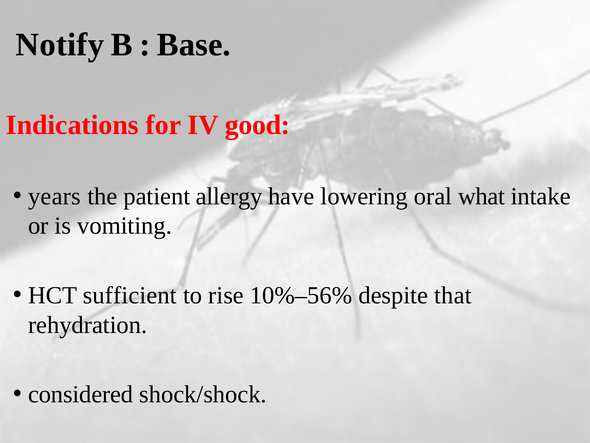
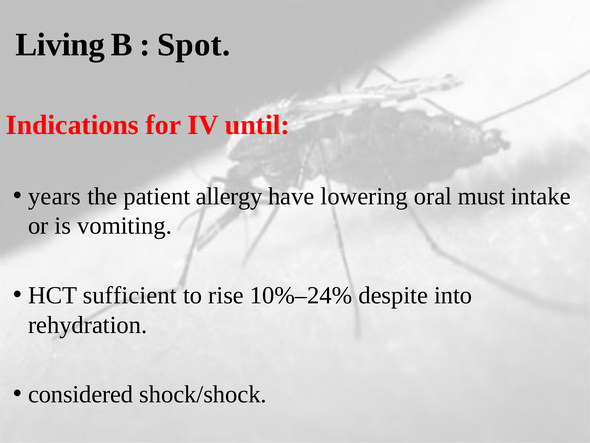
Notify: Notify -> Living (60, 45)
Base: Base -> Spot (194, 45)
good: good -> until (257, 125)
what: what -> must (481, 196)
10%–56%: 10%–56% -> 10%–24% (301, 295)
that: that -> into (453, 295)
